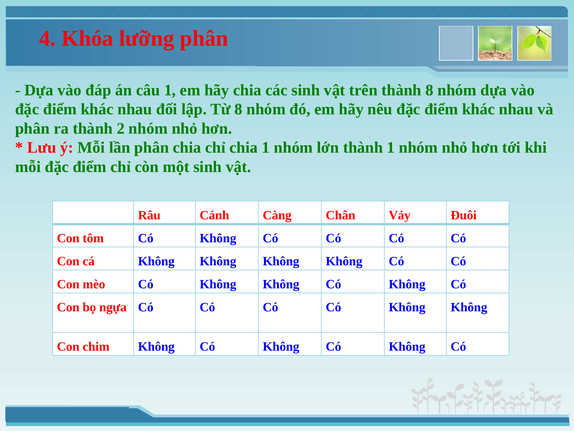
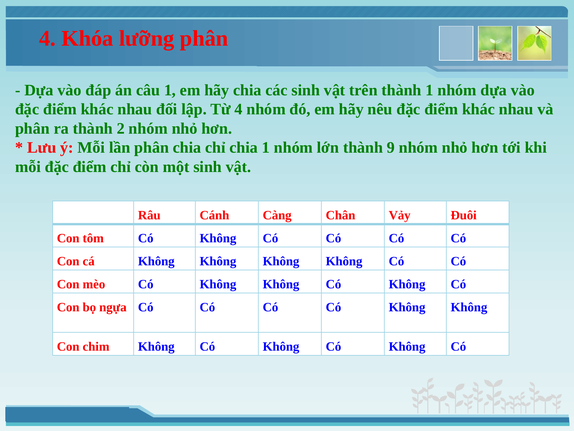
thành 8: 8 -> 1 (430, 90)
Từ 8: 8 -> 4 (239, 109)
thành 1: 1 -> 9 (391, 147)
